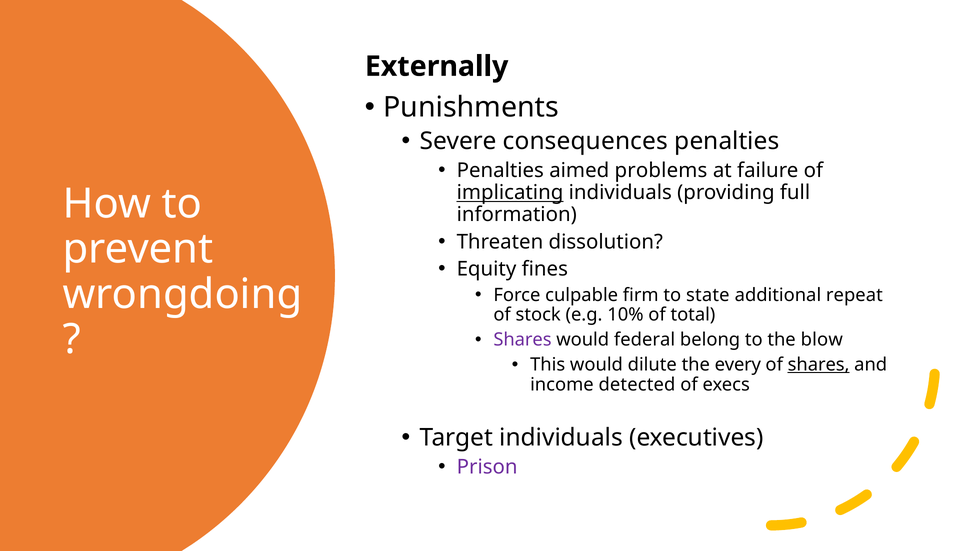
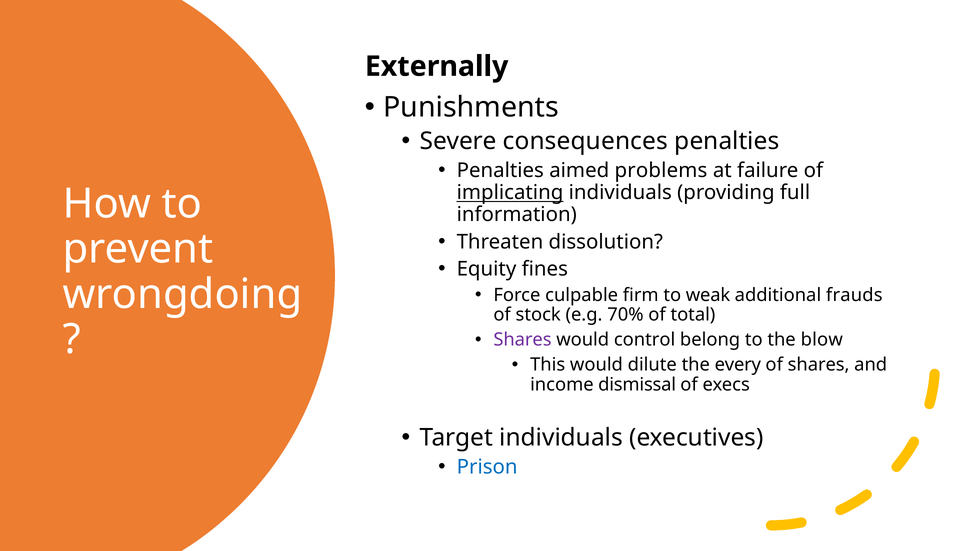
state: state -> weak (708, 295)
repeat: repeat -> frauds (854, 295)
10%: 10% -> 70% (625, 315)
federal: federal -> control (645, 340)
shares underline: present -> none (819, 365)
detected: detected -> dismissal (637, 385)
Prison colour: purple -> blue (487, 467)
